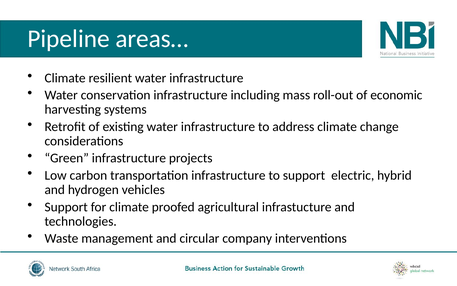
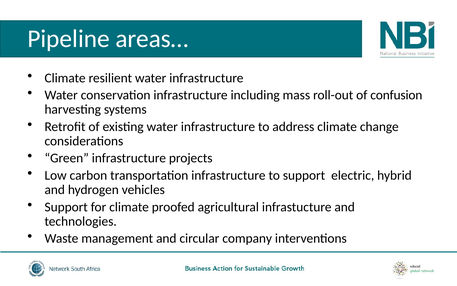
economic: economic -> confusion (396, 95)
